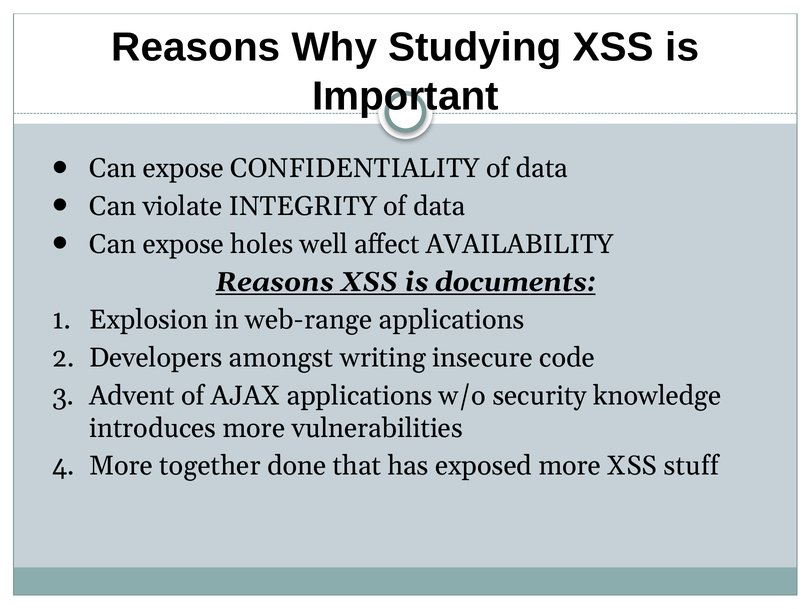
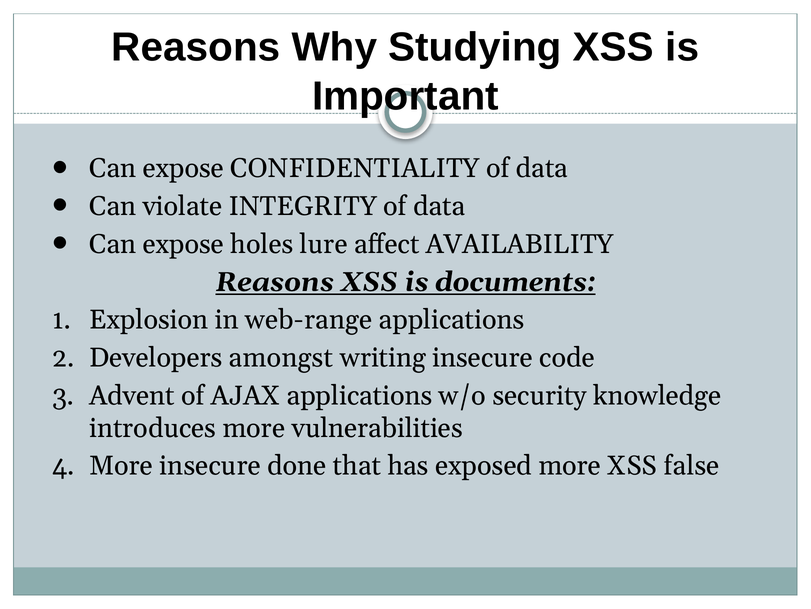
well: well -> lure (324, 244)
More together: together -> insecure (210, 465)
stuff: stuff -> false (692, 465)
